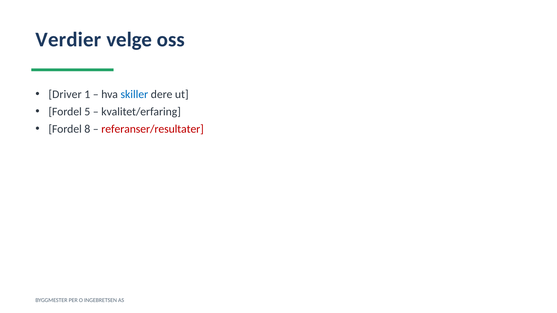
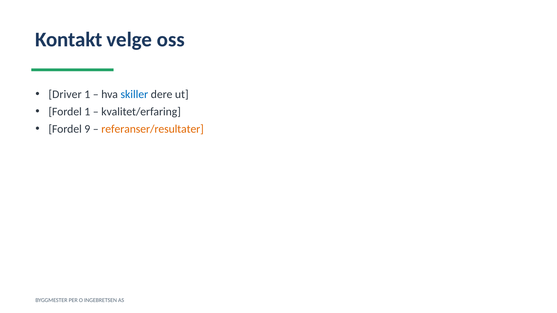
Verdier: Verdier -> Kontakt (69, 40)
Fordel 5: 5 -> 1 (87, 112)
8: 8 -> 9 (87, 129)
referanser/resultater colour: red -> orange (153, 129)
